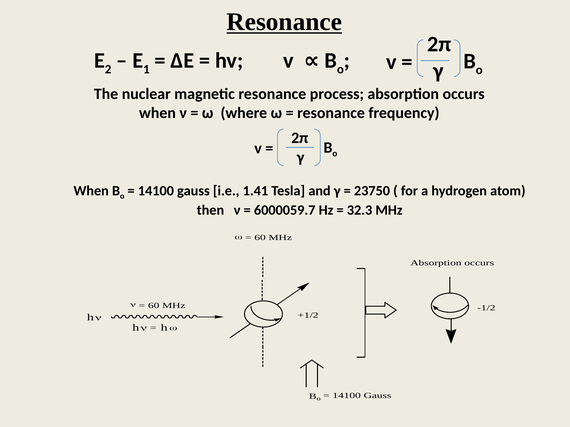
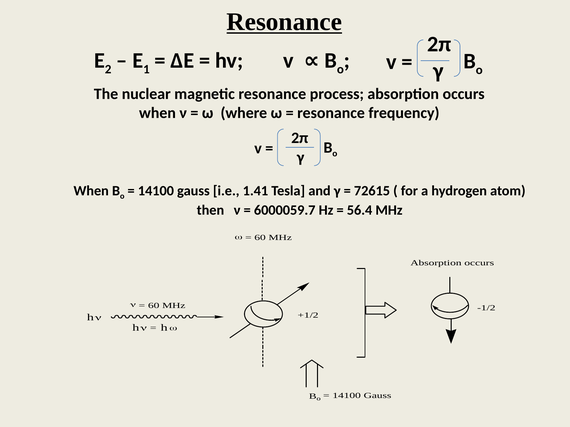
23750: 23750 -> 72615 (372, 191)
32.3: 32.3 -> 56.4 (360, 210)
